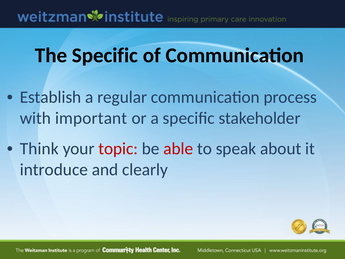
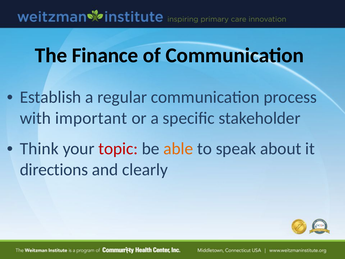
The Specific: Specific -> Finance (105, 55)
able colour: red -> orange (178, 148)
introduce: introduce -> directions (54, 170)
